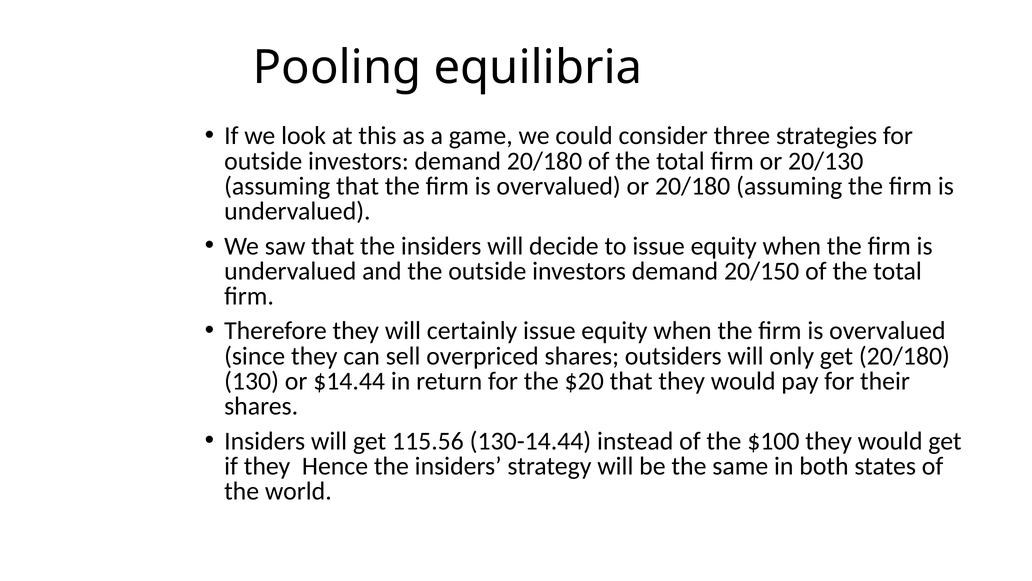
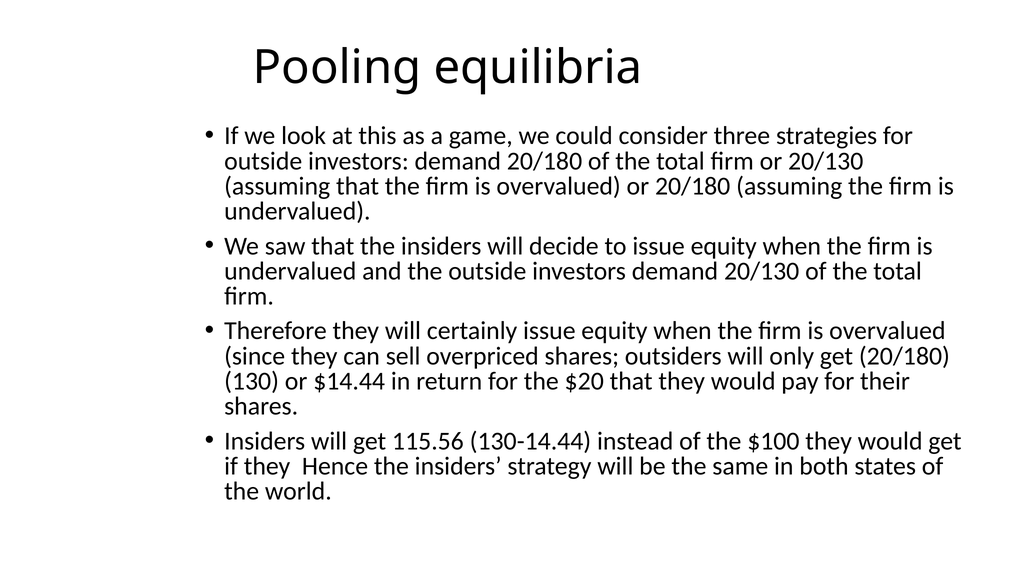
demand 20/150: 20/150 -> 20/130 (762, 271)
